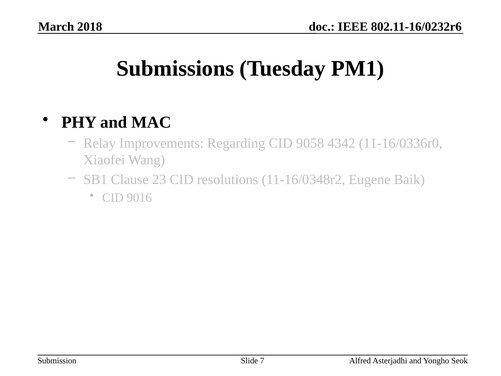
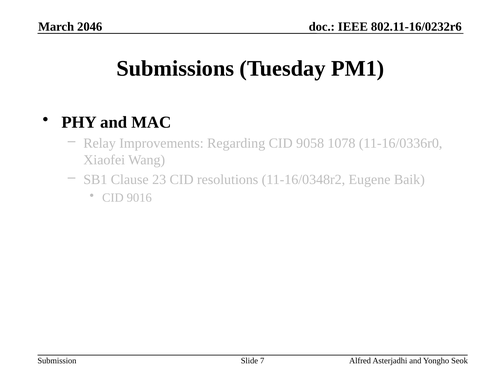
2018: 2018 -> 2046 (90, 27)
4342: 4342 -> 1078 (341, 143)
